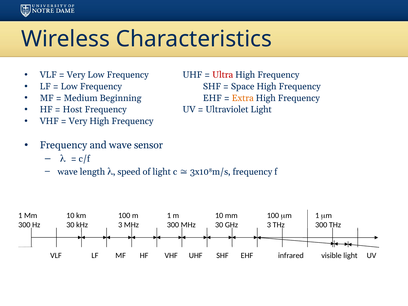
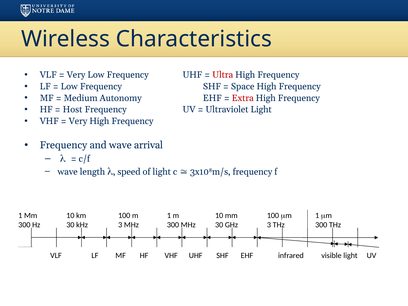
Beginning: Beginning -> Autonomy (121, 98)
Extra colour: orange -> red (243, 98)
sensor: sensor -> arrival (148, 145)
